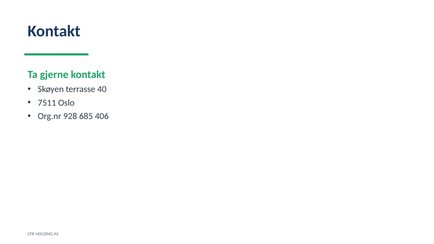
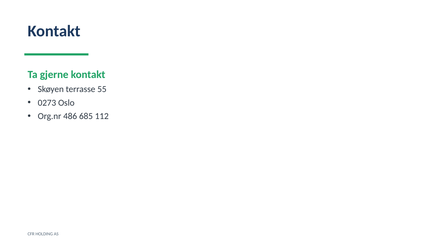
40: 40 -> 55 (102, 89)
7511: 7511 -> 0273 (47, 103)
928: 928 -> 486 (70, 116)
406: 406 -> 112 (102, 116)
